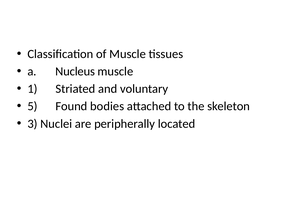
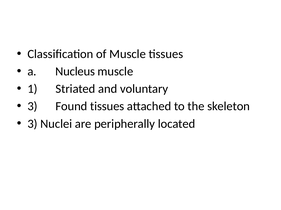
5: 5 -> 3 (32, 107)
Found bodies: bodies -> tissues (107, 107)
